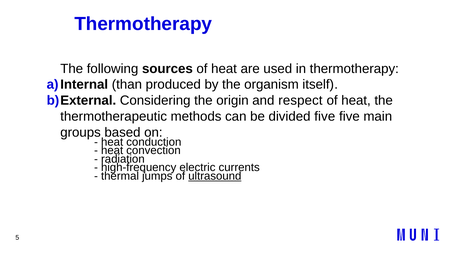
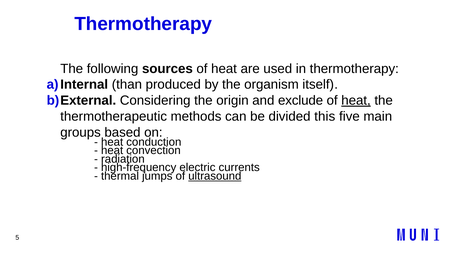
respect: respect -> exclude (301, 100)
heat underline: none -> present (356, 100)
divided five: five -> this (325, 116)
